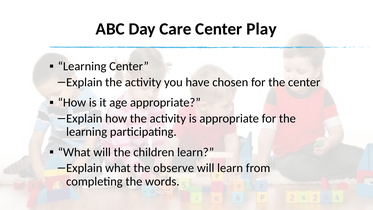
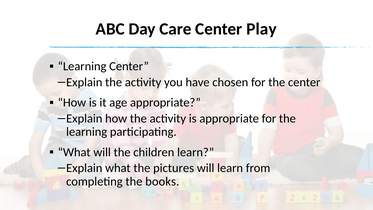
observe: observe -> pictures (174, 168)
words: words -> books (162, 181)
